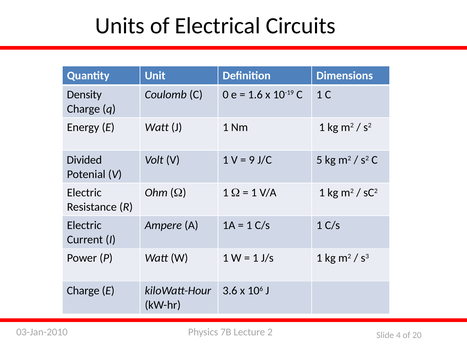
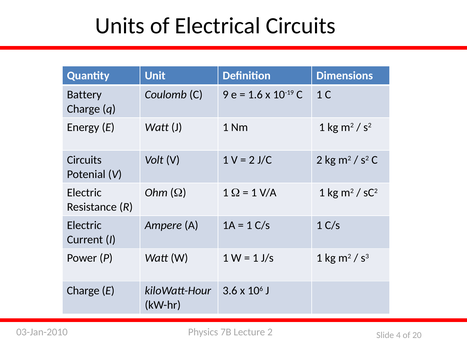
Density: Density -> Battery (84, 95)
0: 0 -> 9 (226, 95)
Divided: Divided -> Circuits (84, 160)
9: 9 -> 2 (252, 160)
J/C 5: 5 -> 2 (319, 160)
